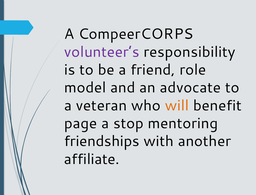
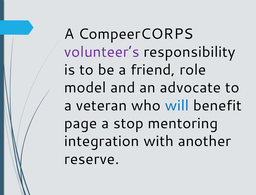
will colour: orange -> blue (177, 106)
friendships: friendships -> integration (102, 141)
affiliate: affiliate -> reserve (92, 159)
